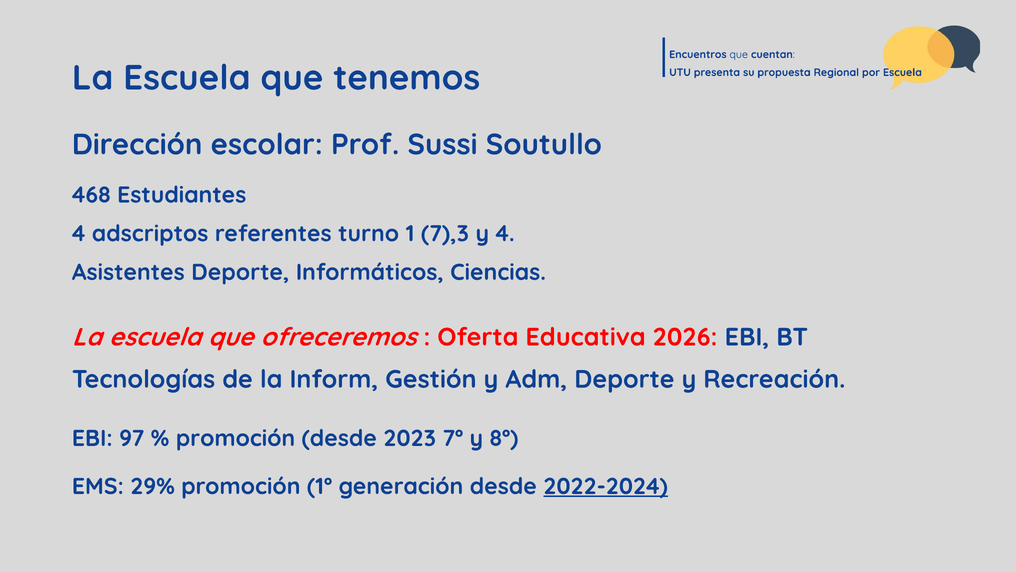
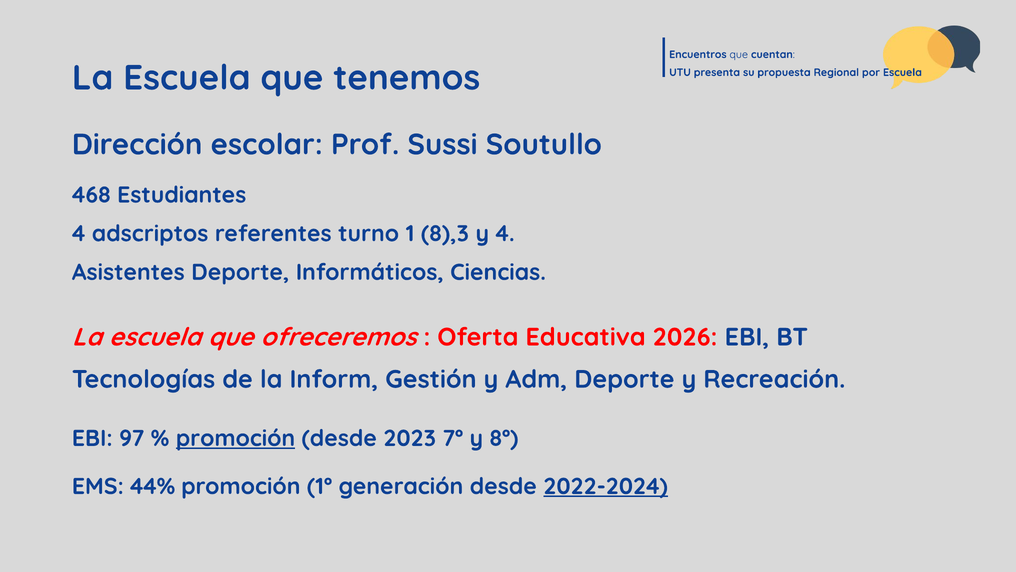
7),3: 7),3 -> 8),3 (445, 233)
promoción underline: none -> present (235, 438)
29%: 29% -> 44% (153, 486)
